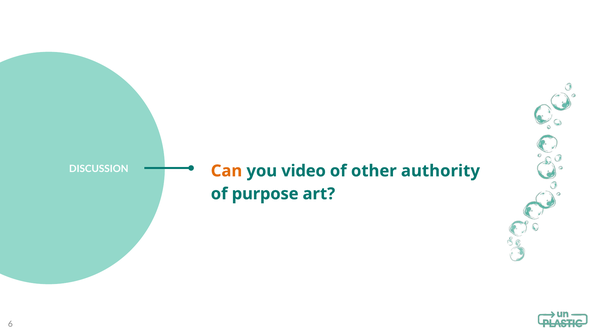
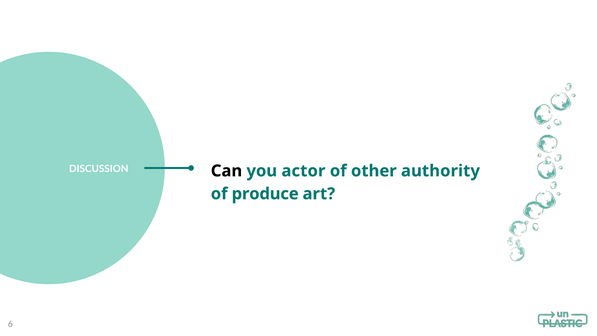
Can colour: orange -> black (226, 171)
video: video -> actor (303, 171)
purpose: purpose -> produce (265, 194)
